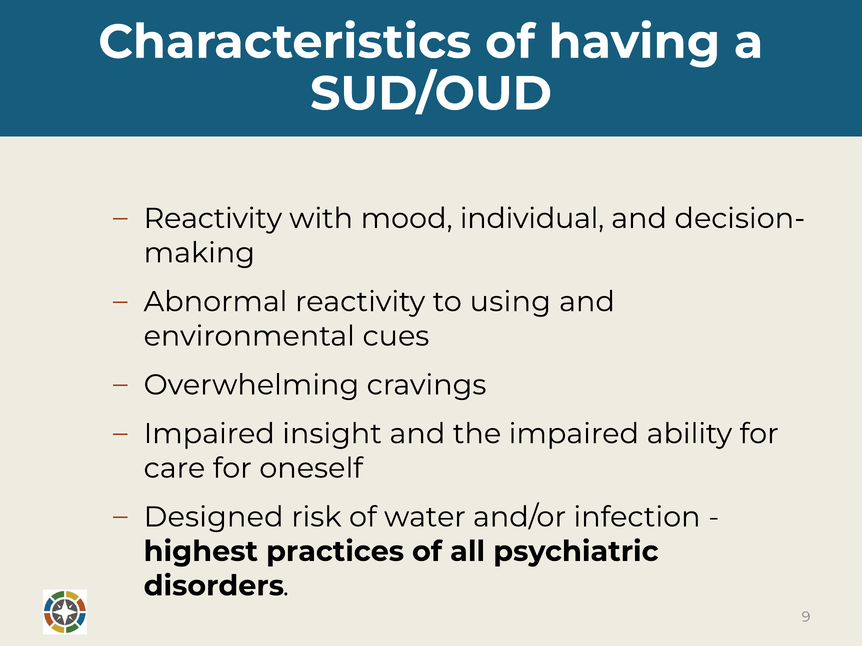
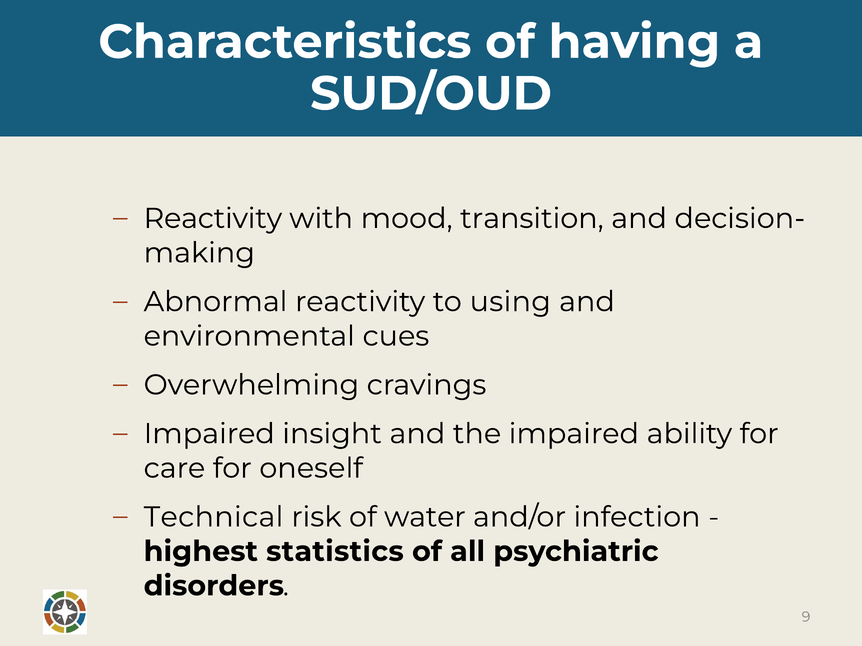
individual: individual -> transition (532, 219)
Designed: Designed -> Technical (214, 517)
practices: practices -> statistics (335, 552)
